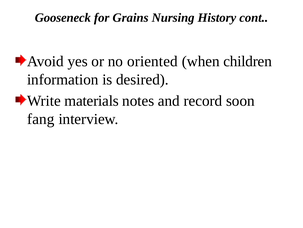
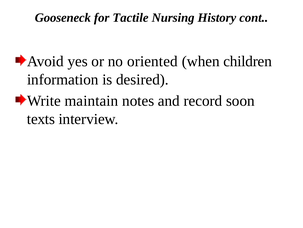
Grains: Grains -> Tactile (131, 18)
materials: materials -> maintain (91, 101)
fang: fang -> texts (41, 119)
